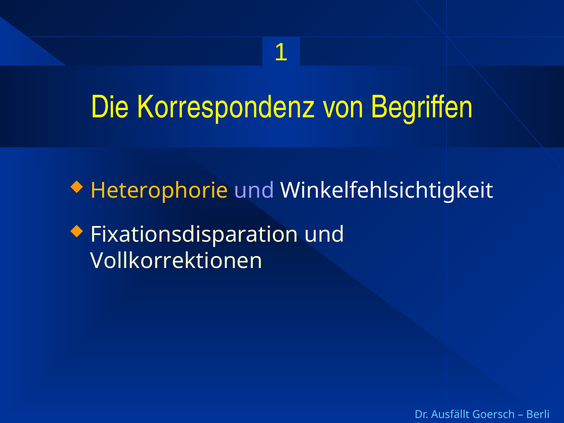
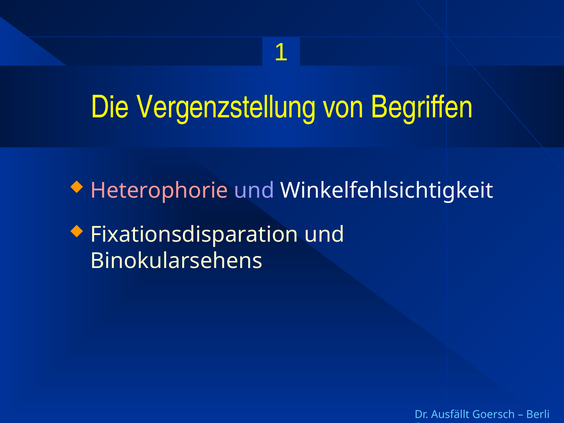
Korrespondenz: Korrespondenz -> Vergenzstellung (226, 107)
Heterophorie colour: yellow -> pink (159, 190)
Vollkorrektionen: Vollkorrektionen -> Binokularsehens (176, 261)
